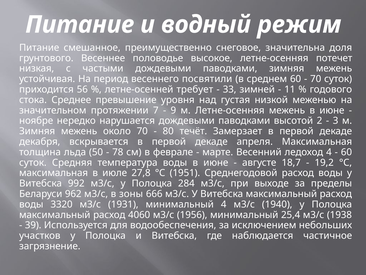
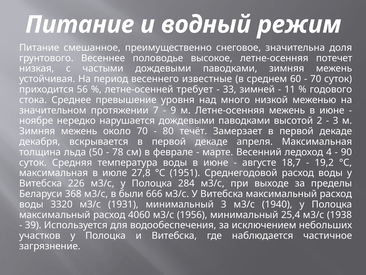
посвятили: посвятили -> известные (207, 79)
густая: густая -> много (235, 100)
60: 60 -> 90 (346, 152)
992: 992 -> 226 (76, 183)
962: 962 -> 368 (73, 194)
зоны: зоны -> были (131, 194)
минимальный 4: 4 -> 3 (224, 204)
